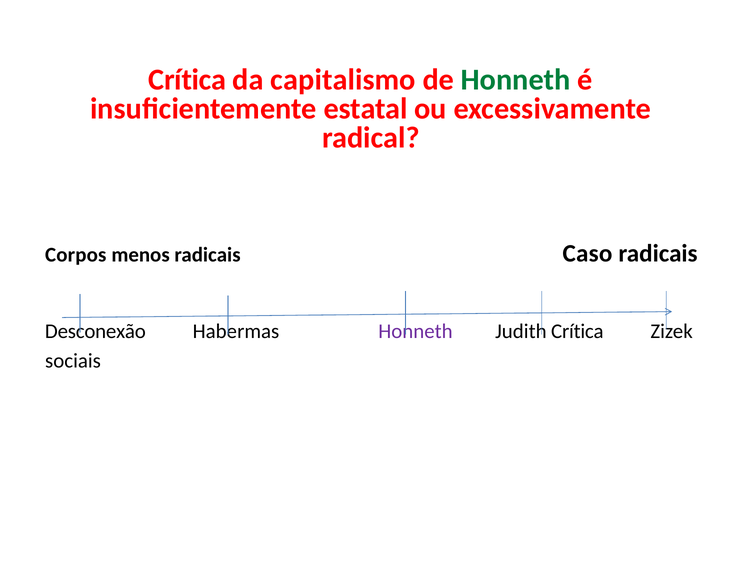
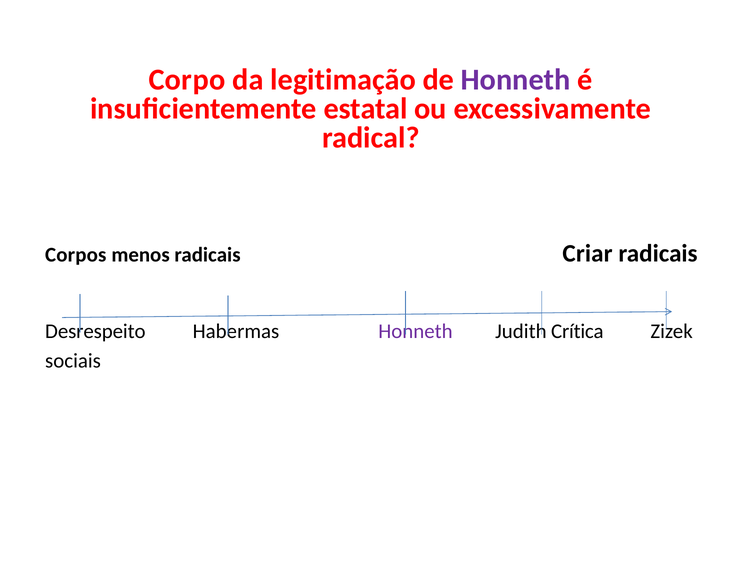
Crítica: Crítica -> Corpo (187, 80)
capitalismo: capitalismo -> legitimação (343, 80)
Honneth colour: green -> purple (516, 80)
Caso: Caso -> Criar (588, 253)
Desconexão: Desconexão -> Desrespeito (95, 332)
